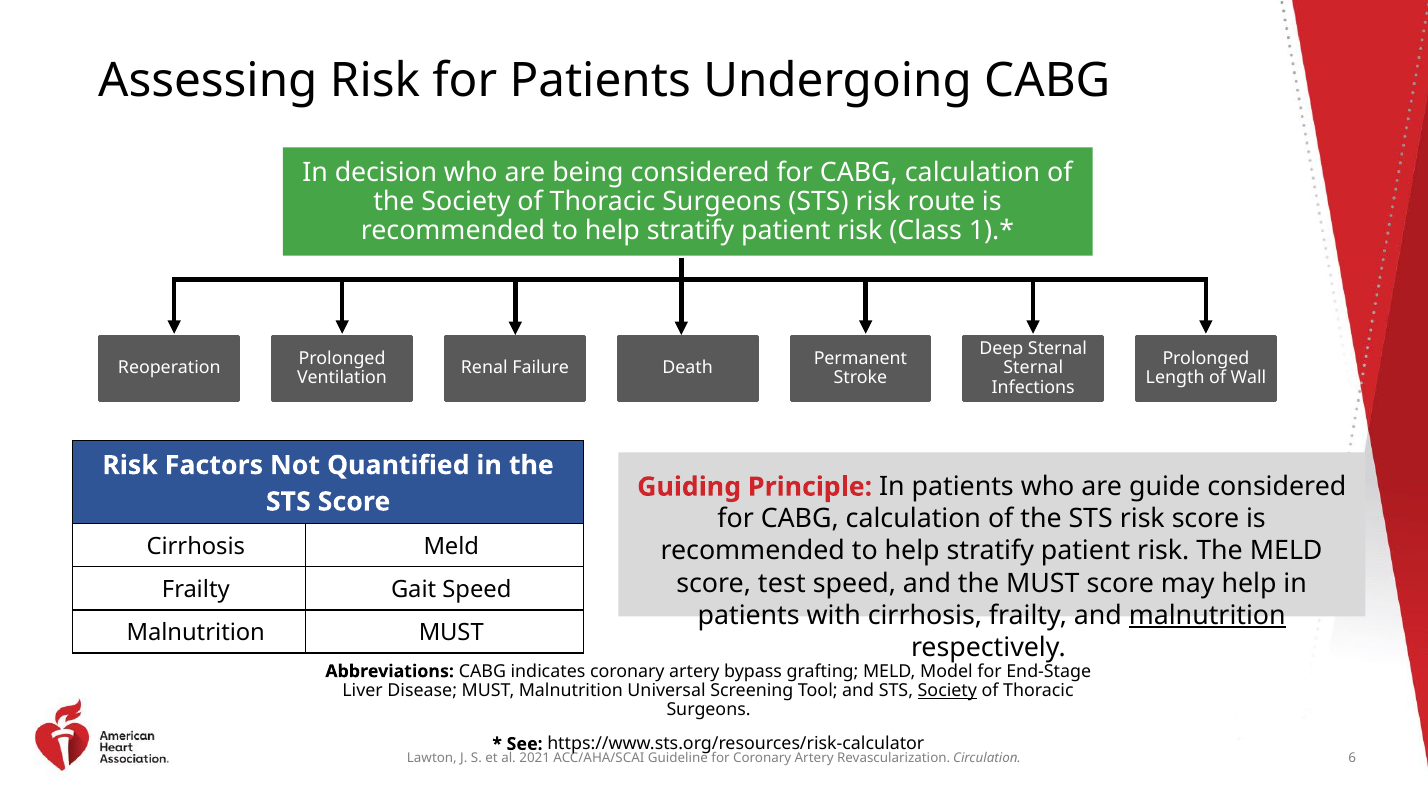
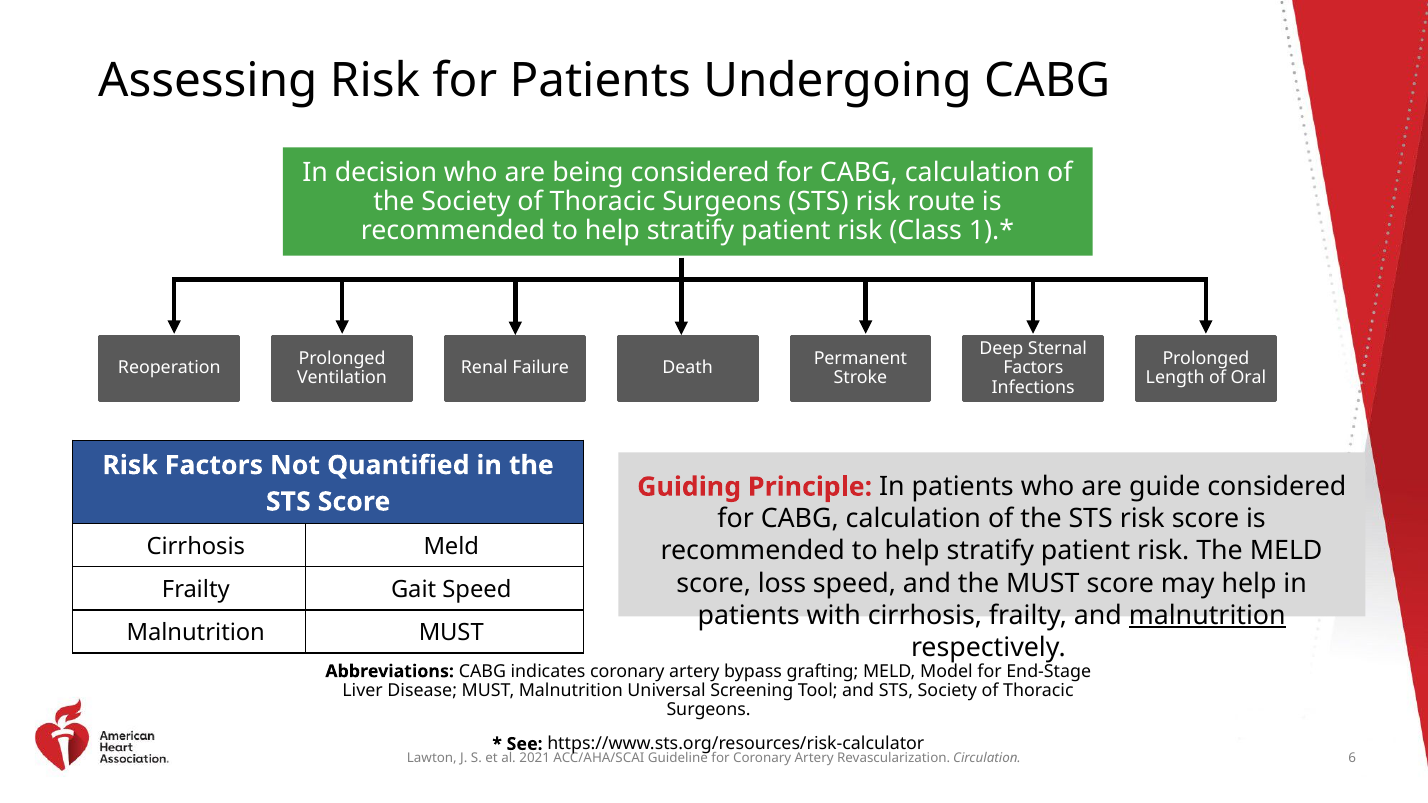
Sternal: Sternal -> Factors (1033, 368)
Wall: Wall -> Oral (1248, 378)
test: test -> loss (782, 583)
Society underline: present -> none (947, 691)
